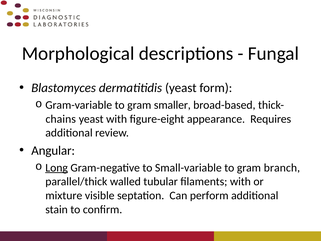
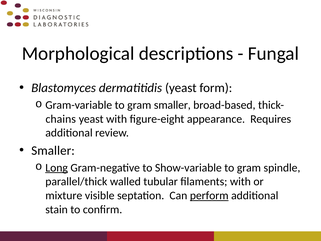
Angular: Angular -> Smaller (53, 150)
Small-variable: Small-variable -> Show-variable (188, 168)
branch: branch -> spindle (282, 168)
perform underline: none -> present (209, 195)
